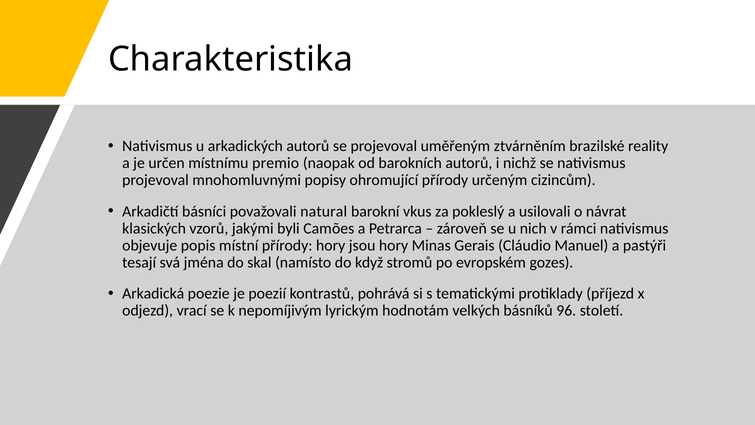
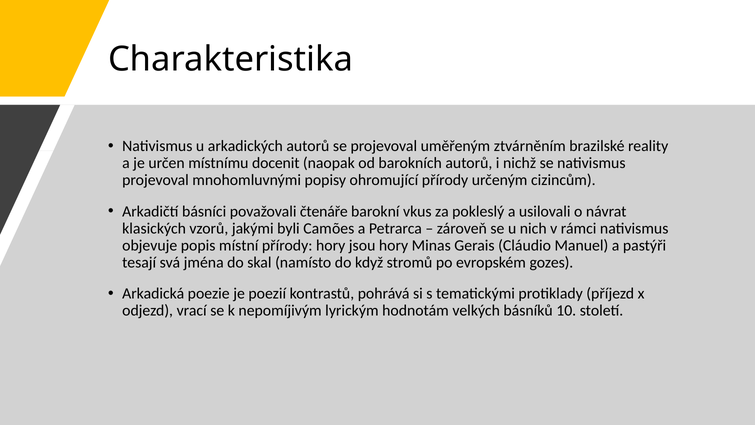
premio: premio -> docenit (276, 163)
natural: natural -> čtenáře (324, 211)
96: 96 -> 10 (566, 310)
